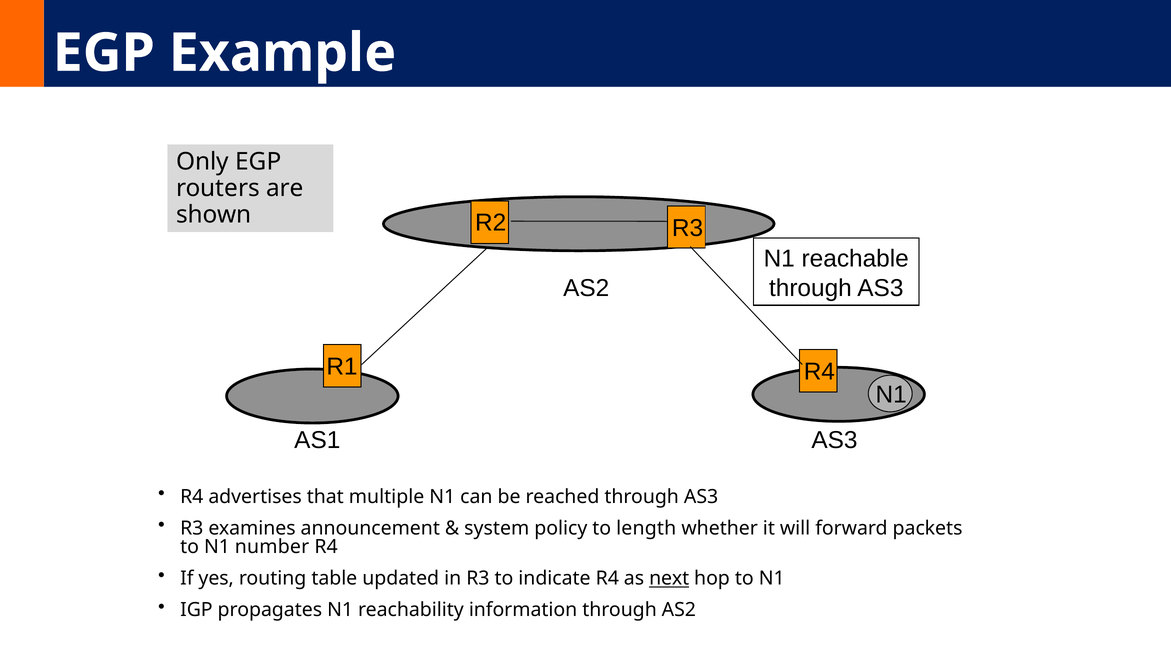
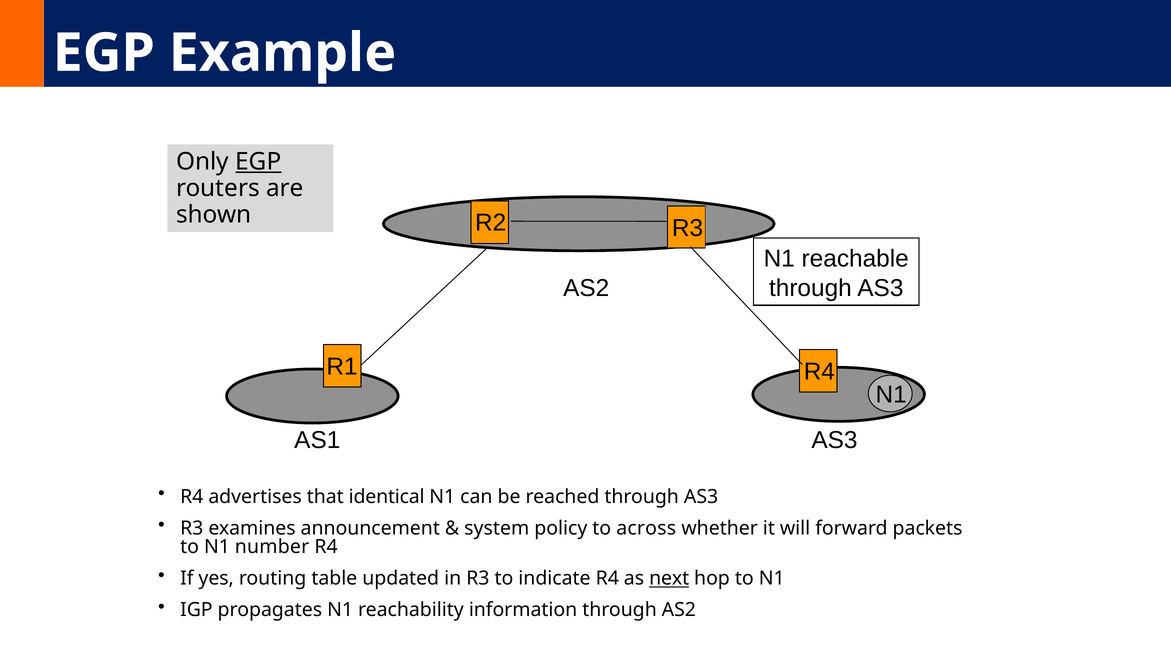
EGP underline: none -> present (258, 162)
multiple: multiple -> identical (387, 496)
length: length -> across (646, 528)
